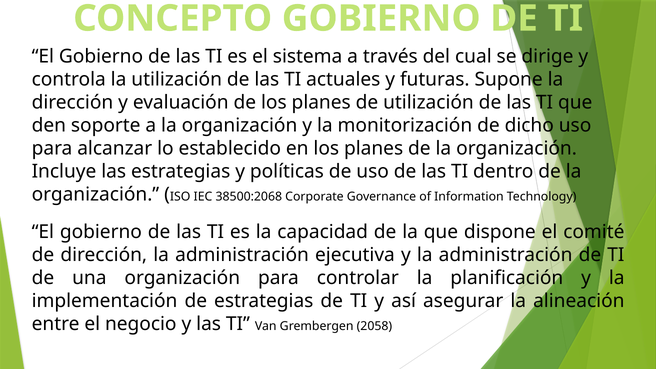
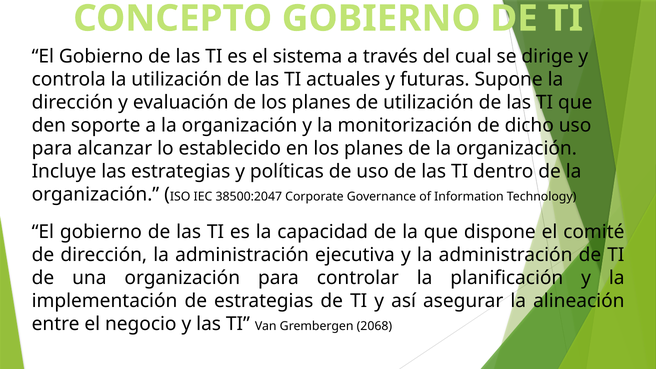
38500:2068: 38500:2068 -> 38500:2047 (249, 197)
2058: 2058 -> 2068 (374, 326)
